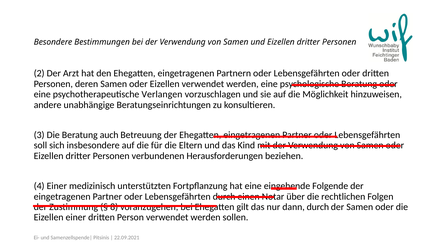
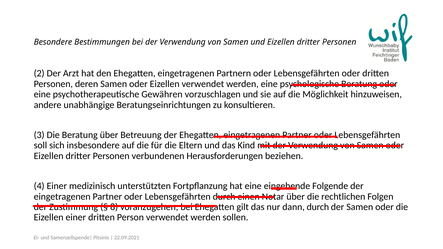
Verlangen: Verlangen -> Gewähren (162, 94)
Beratung auch: auch -> über (109, 135)
